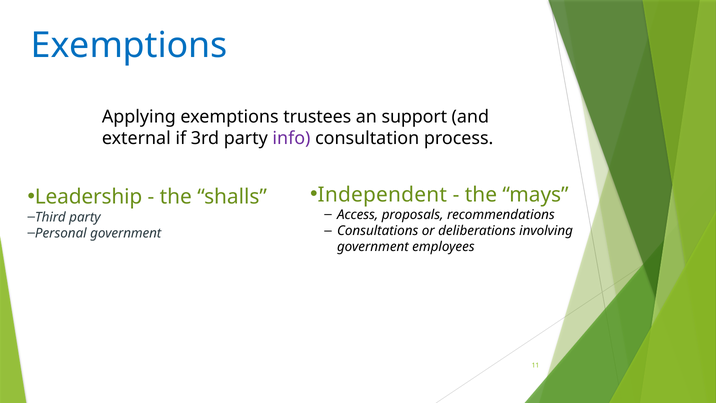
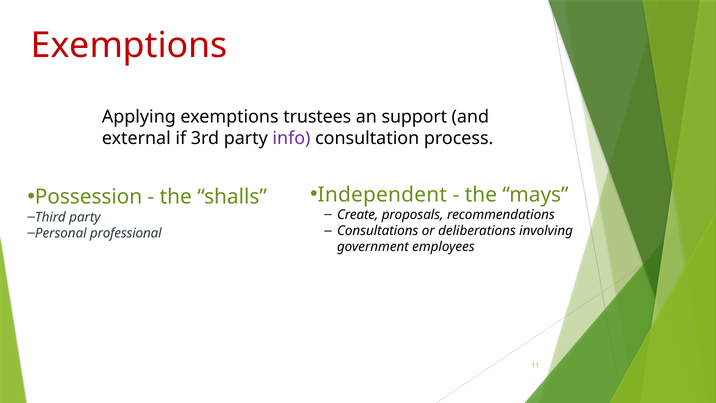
Exemptions colour: blue -> red (129, 46)
Leadership: Leadership -> Possession (89, 197)
Access: Access -> Create (358, 215)
Personal government: government -> professional (126, 233)
